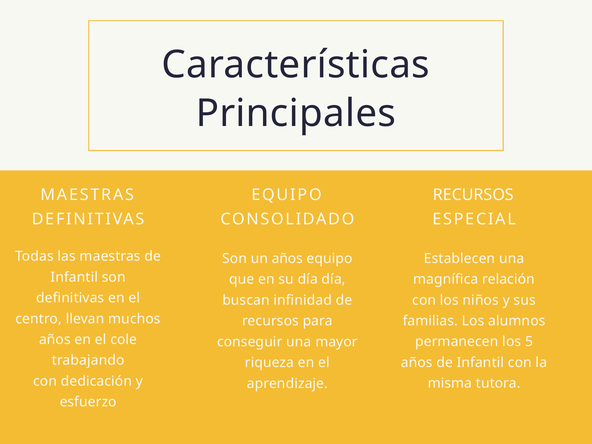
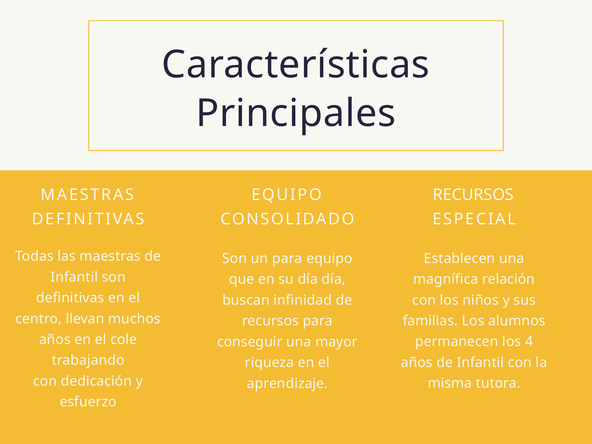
un años: años -> para (287, 259)
5: 5 -> 4 (529, 342)
